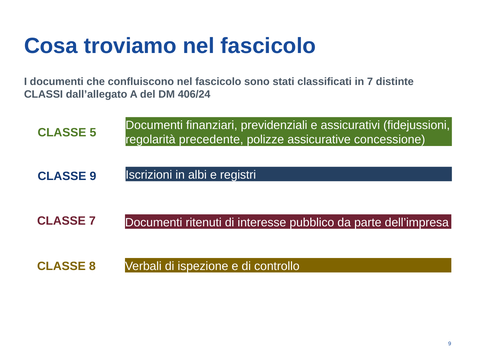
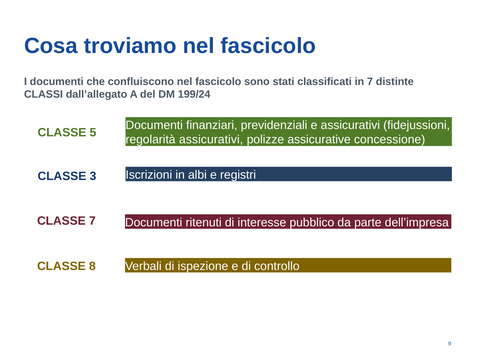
406/24: 406/24 -> 199/24 (194, 94)
regolarità precedente: precedente -> assicurativi (211, 140)
CLASSE 9: 9 -> 3 (93, 176)
